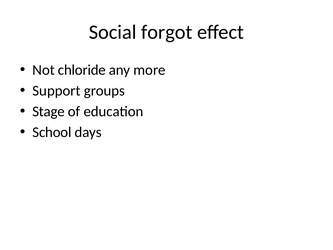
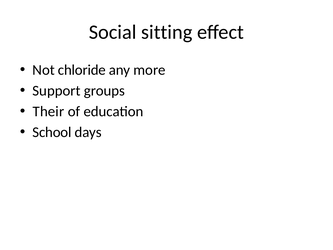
forgot: forgot -> sitting (167, 32)
Stage: Stage -> Their (48, 111)
